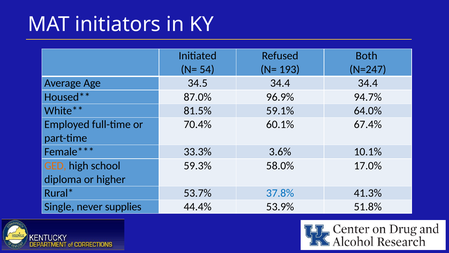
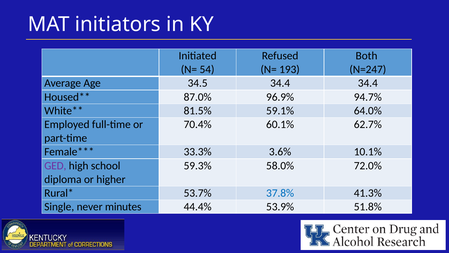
67.4%: 67.4% -> 62.7% (368, 124)
GED colour: orange -> purple (55, 165)
17.0%: 17.0% -> 72.0% (368, 165)
supplies: supplies -> minutes (123, 206)
